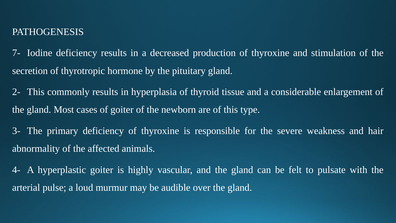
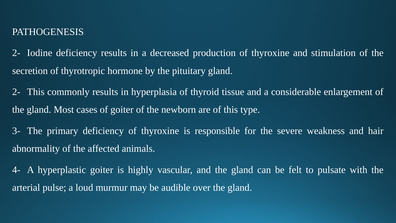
7-: 7- -> 2- (16, 53)
